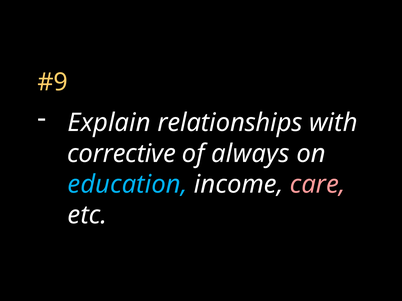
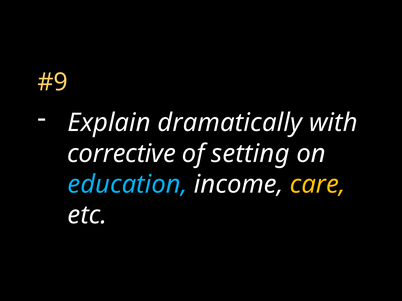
relationships: relationships -> dramatically (230, 123)
always: always -> setting (250, 154)
care colour: pink -> yellow (318, 185)
